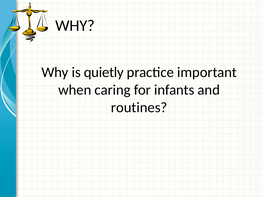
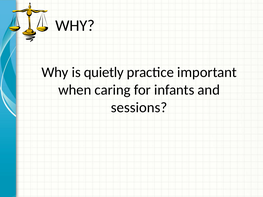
routines: routines -> sessions (139, 108)
